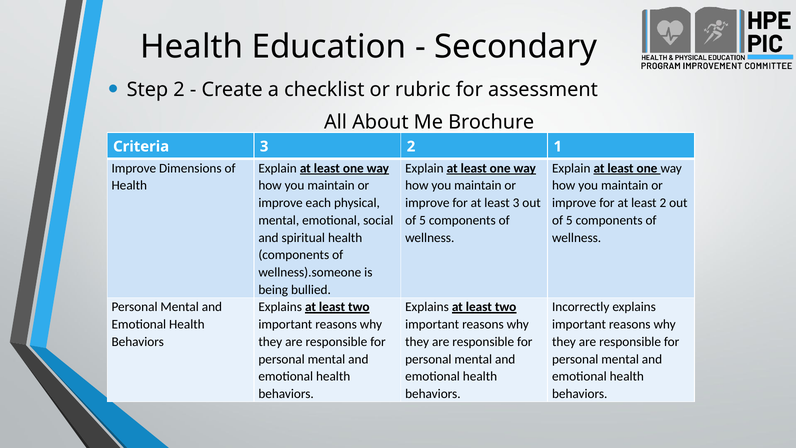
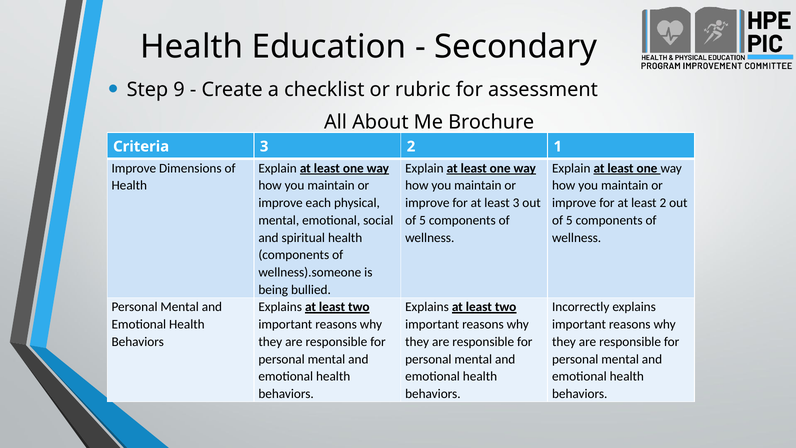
Step 2: 2 -> 9 (179, 89)
